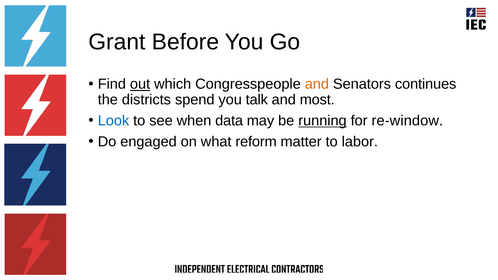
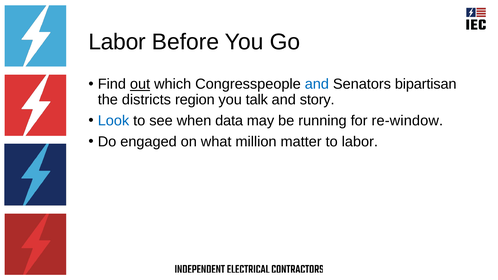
Grant: Grant -> Labor (117, 42)
and colour: orange -> blue (317, 84)
continues: continues -> bipartisan (426, 84)
spend: spend -> region (195, 100)
most: most -> story (317, 100)
running underline: present -> none (322, 121)
reform: reform -> million (256, 142)
